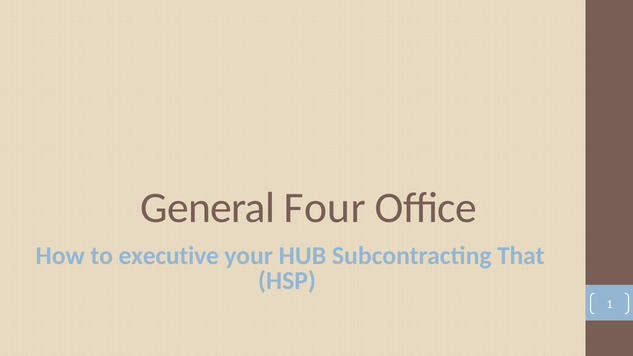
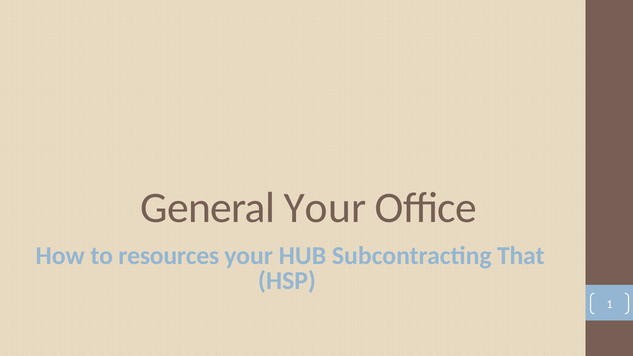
General Four: Four -> Your (325, 208)
executive: executive -> resources (169, 256)
